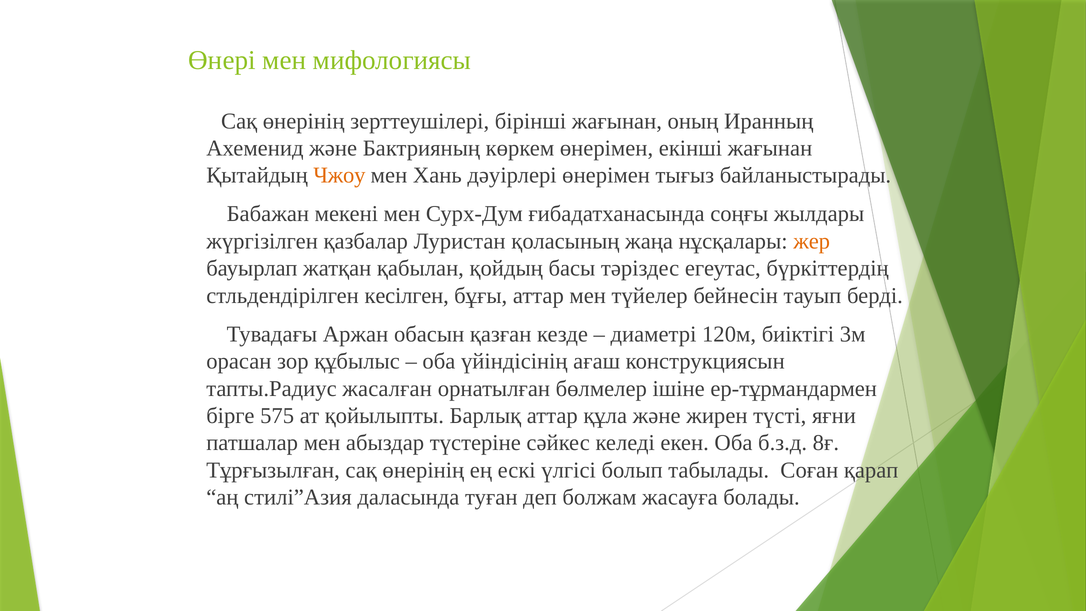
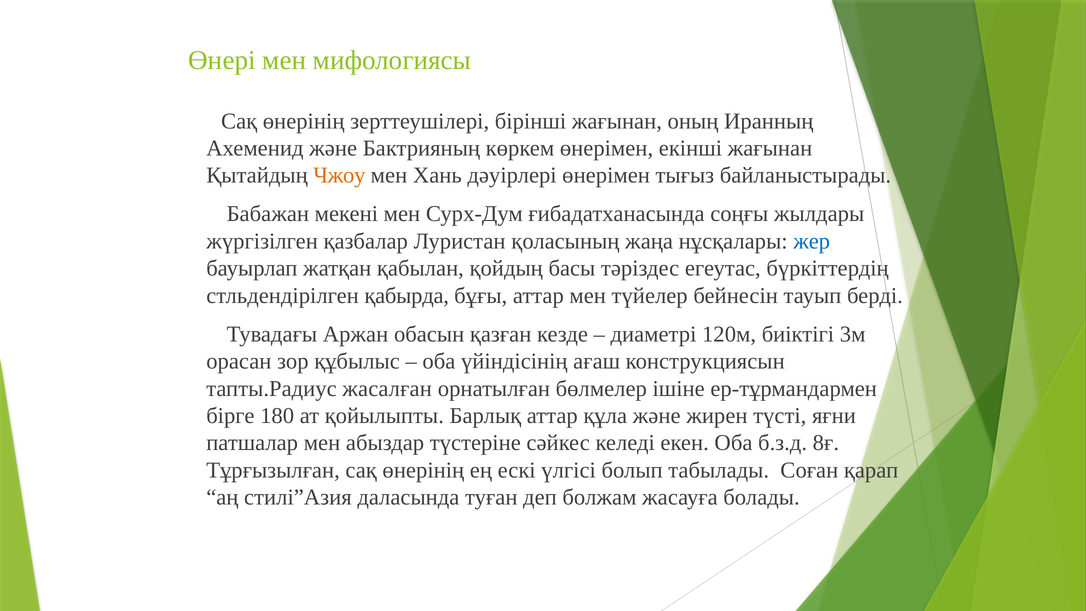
жер colour: orange -> blue (812, 241)
кесілген: кесілген -> қабырда (407, 296)
575: 575 -> 180 (277, 416)
